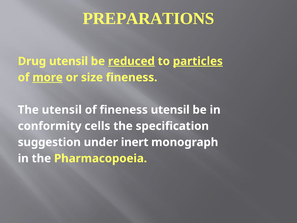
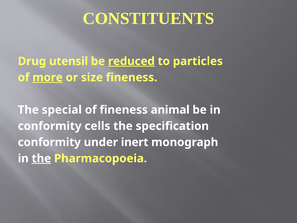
PREPARATIONS: PREPARATIONS -> CONSTITUENTS (148, 19)
particles underline: present -> none (198, 61)
The utensil: utensil -> special (62, 110)
fineness utensil: utensil -> animal (170, 110)
suggestion: suggestion -> conformity (49, 142)
the underline: none -> present (41, 158)
